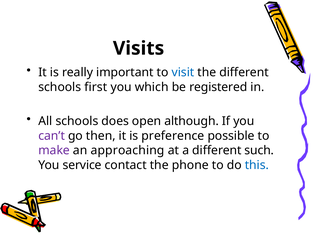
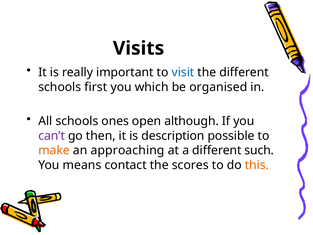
registered: registered -> organised (218, 87)
does: does -> ones (115, 121)
preference: preference -> description (173, 136)
make colour: purple -> orange (54, 150)
service: service -> means (82, 165)
phone: phone -> scores (190, 165)
this colour: blue -> orange (257, 165)
